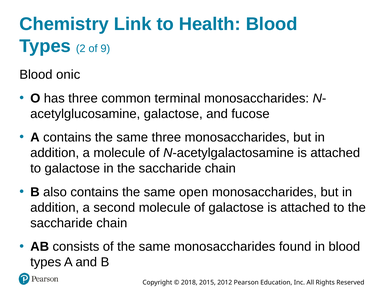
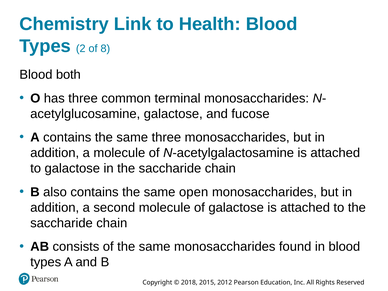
9: 9 -> 8 (105, 48)
onic: onic -> both (68, 75)
